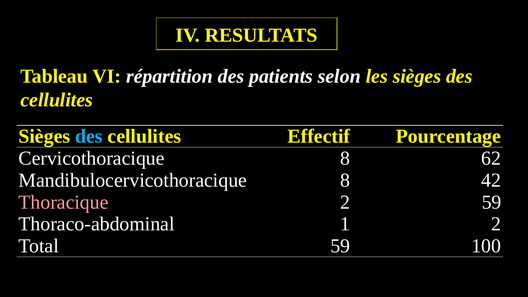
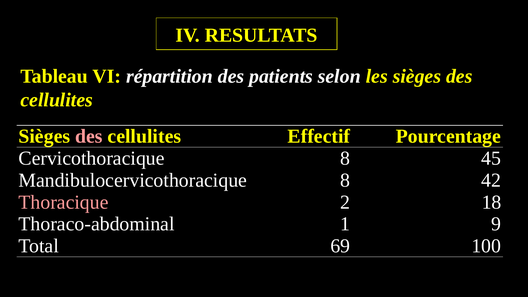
des colour: light blue -> pink (89, 136)
62: 62 -> 45 (491, 158)
2 59: 59 -> 18 (492, 202)
1 2: 2 -> 9 (496, 224)
Total 59: 59 -> 69 (340, 246)
